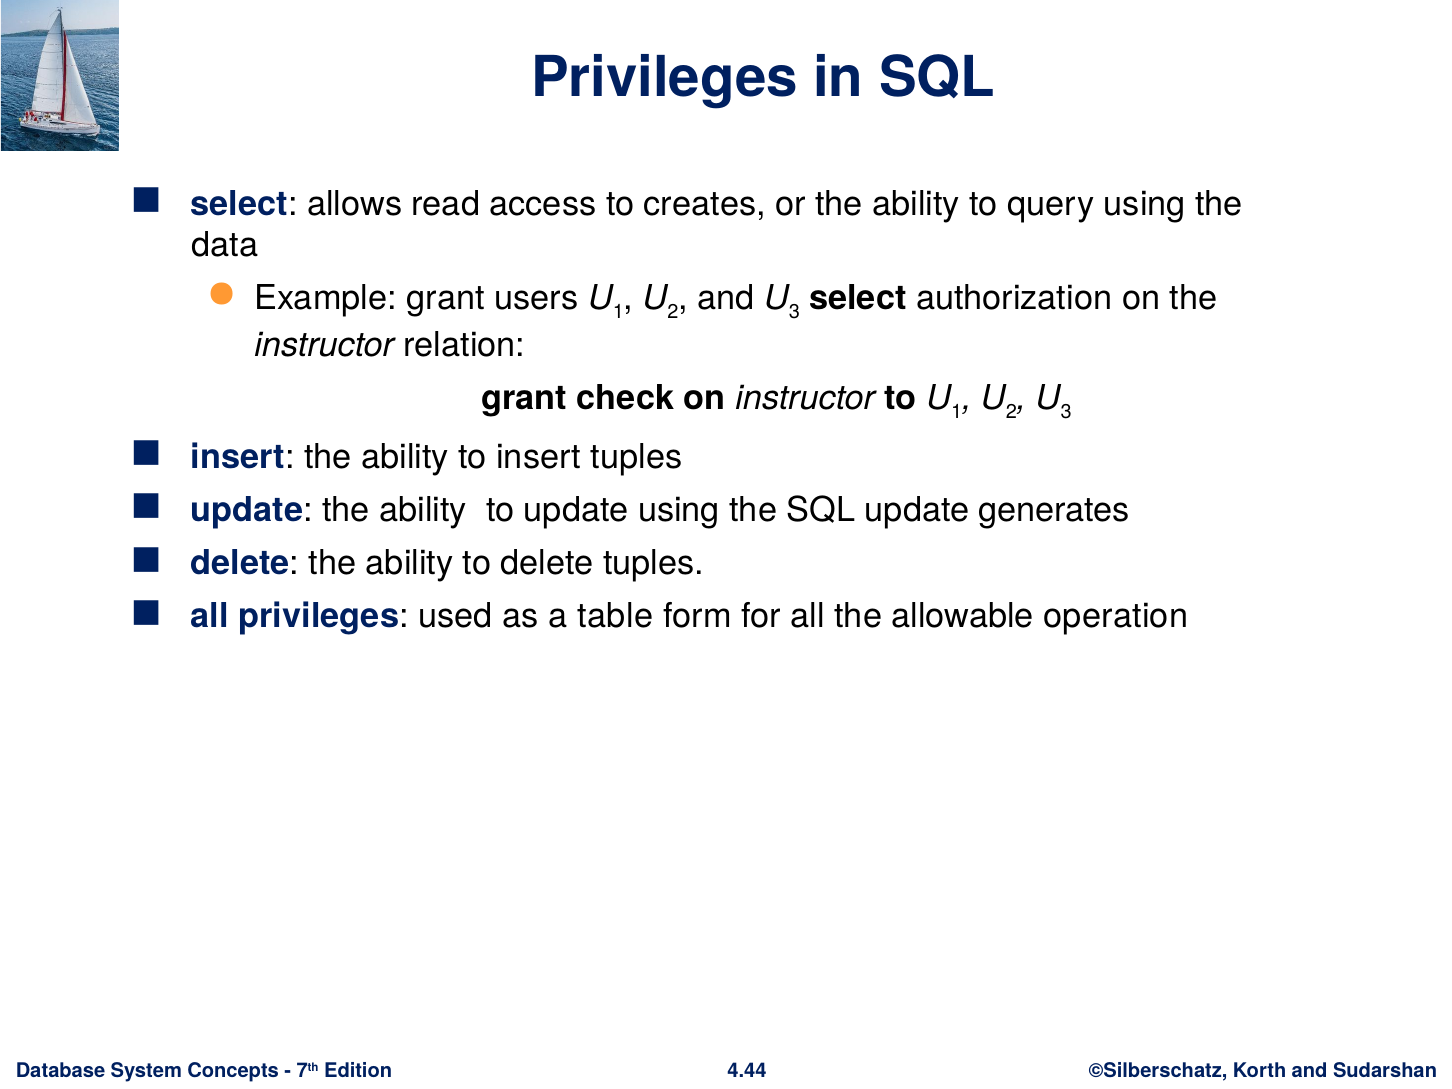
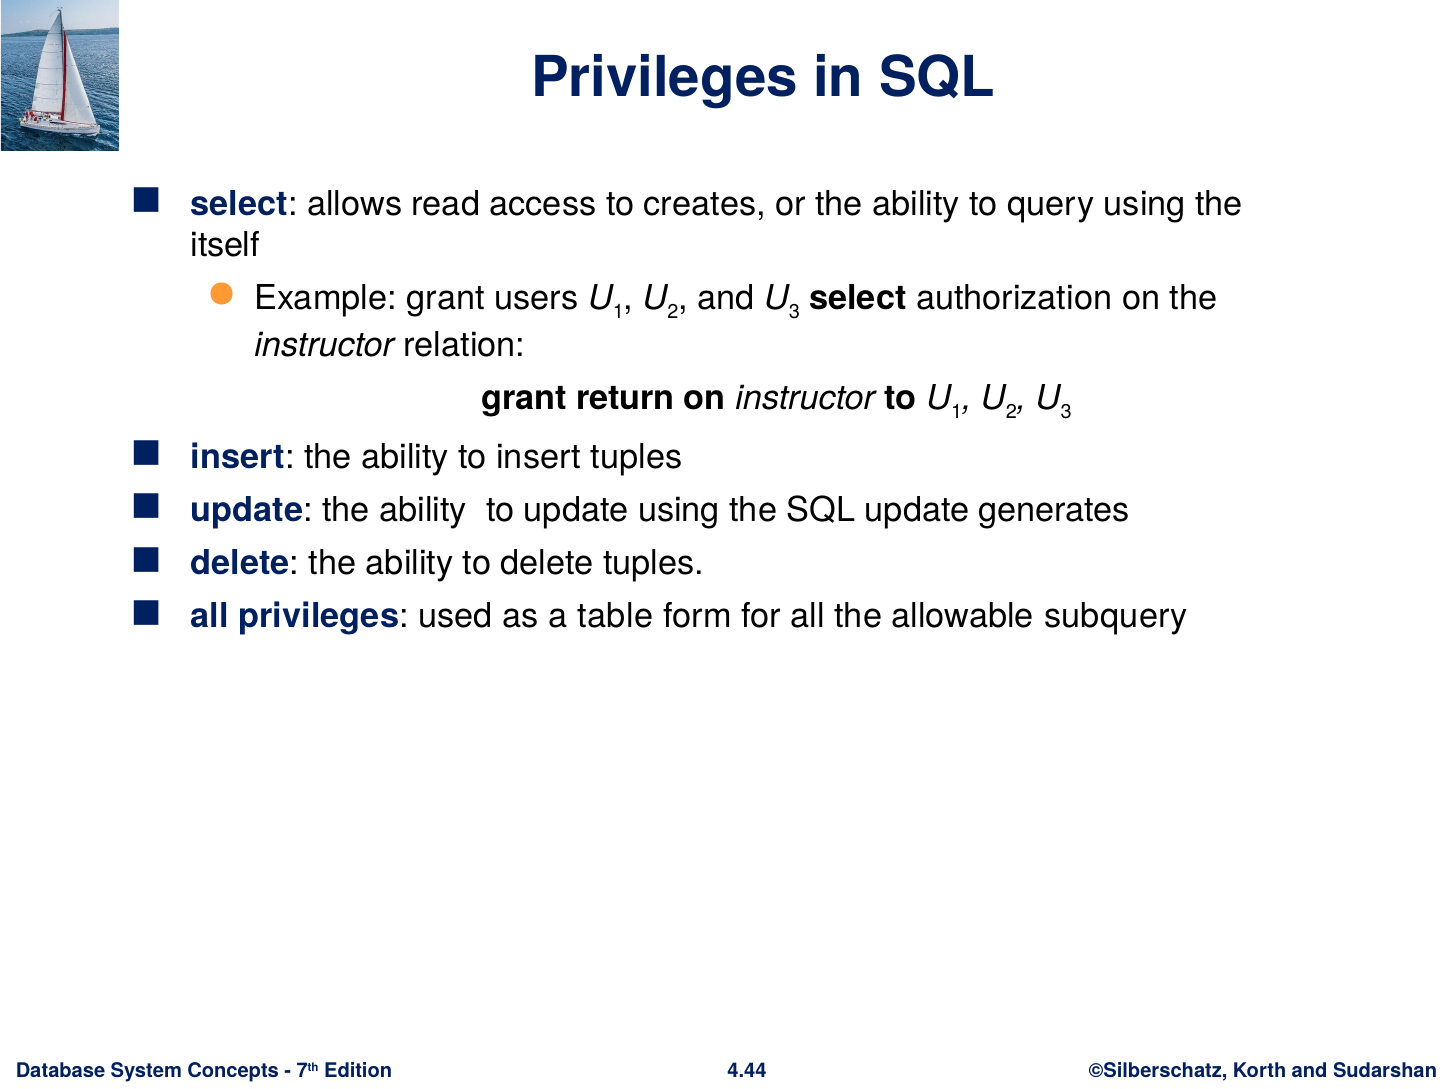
data: data -> itself (225, 245)
check: check -> return (626, 398)
operation: operation -> subquery (1116, 617)
